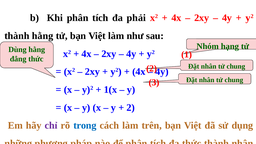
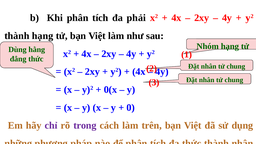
thành hằng: hằng -> hạng (43, 36)
1(x: 1(x -> 0(x (110, 90)
2: 2 -> 0 (131, 108)
trong colour: blue -> purple (85, 125)
